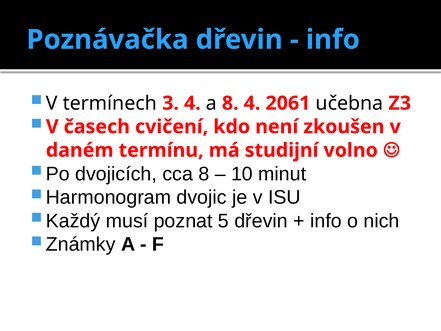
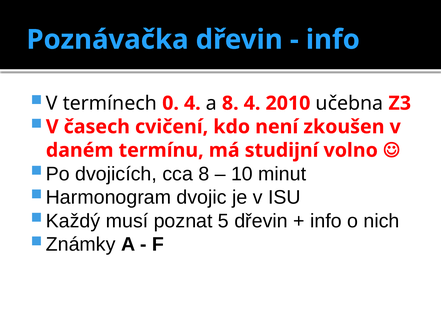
3: 3 -> 0 (171, 103)
2061: 2061 -> 2010 (288, 103)
